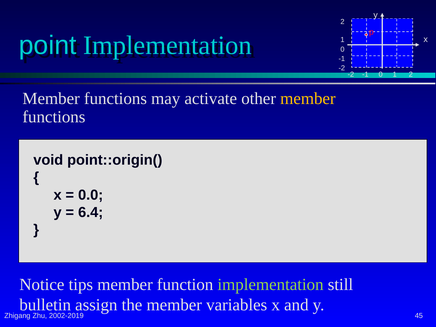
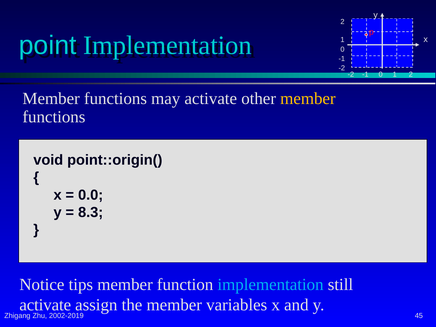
6.4: 6.4 -> 8.3 (91, 212)
implementation colour: light green -> light blue (271, 285)
bulletin: bulletin -> activate (45, 305)
